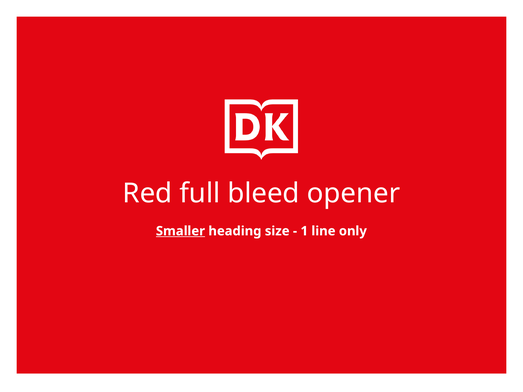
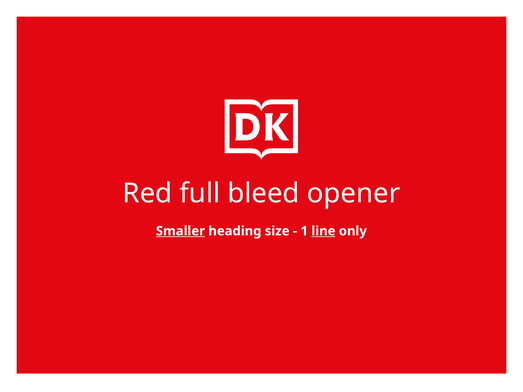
line underline: none -> present (323, 231)
